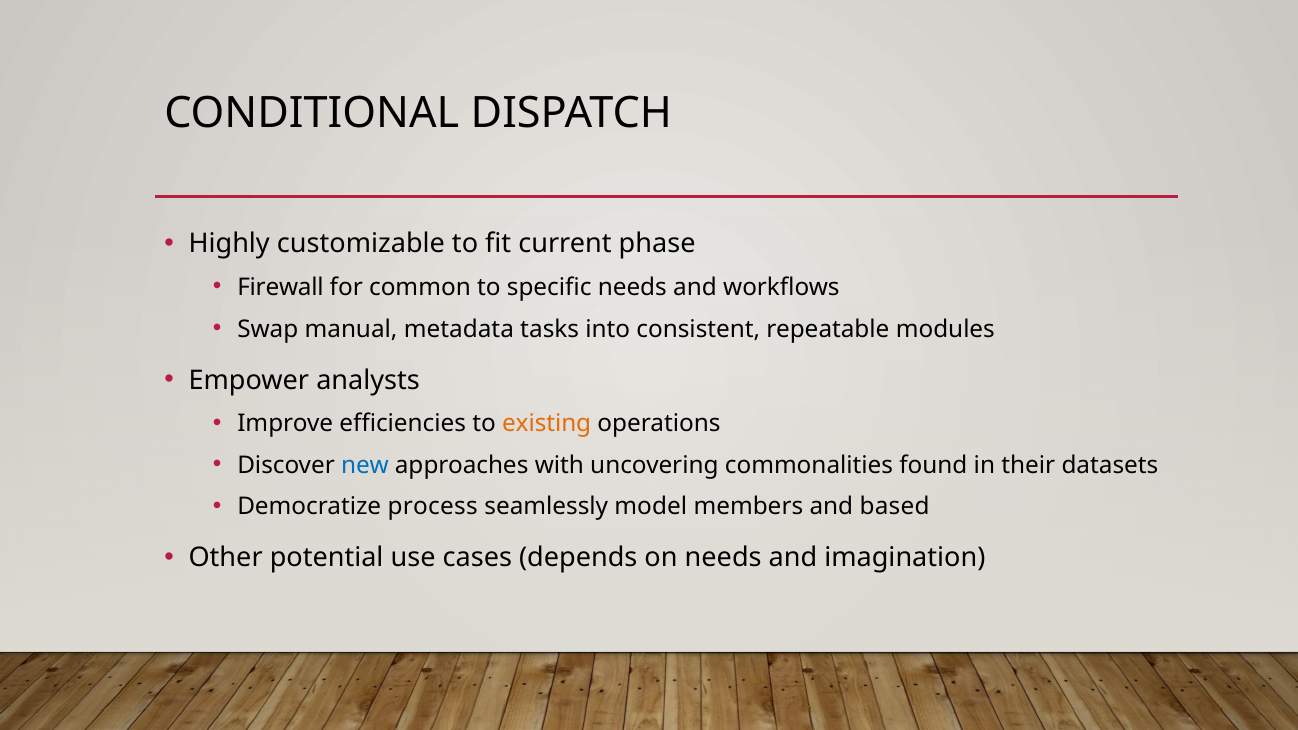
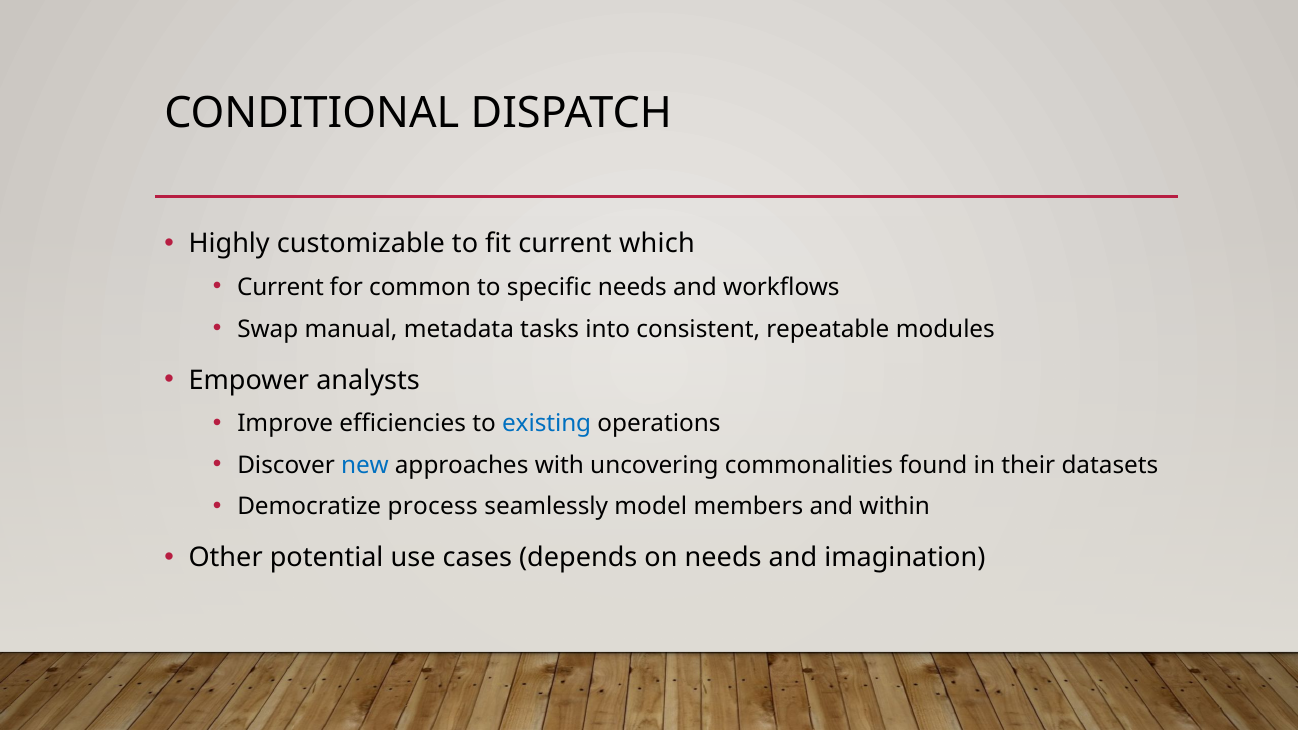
phase: phase -> which (657, 244)
Firewall: Firewall -> Current (280, 287)
existing colour: orange -> blue (547, 423)
based: based -> within (895, 507)
